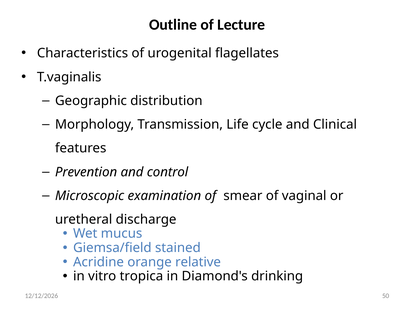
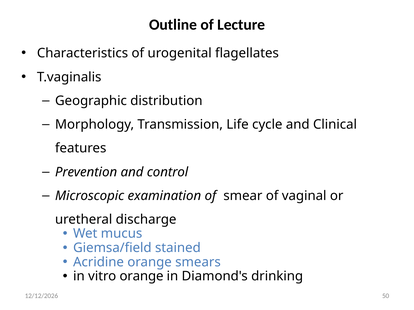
relative: relative -> smears (198, 262)
vitro tropica: tropica -> orange (142, 277)
